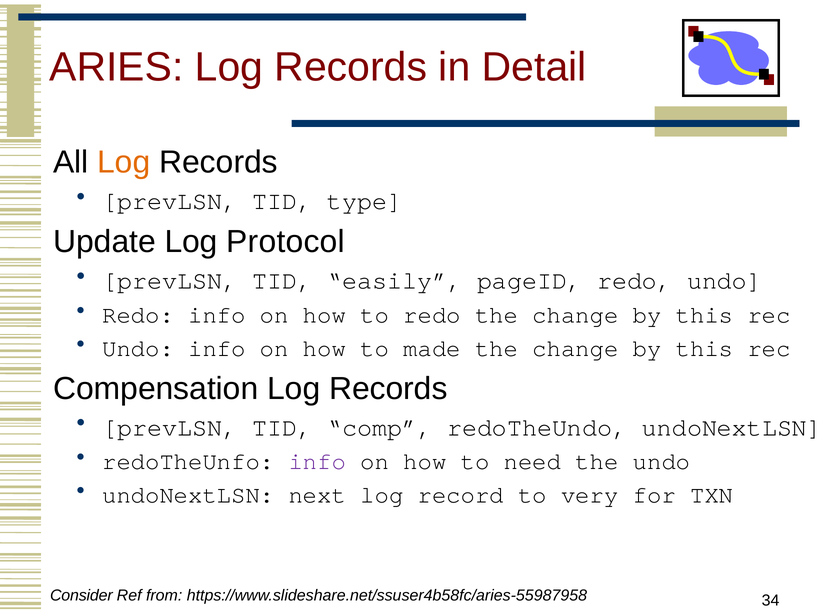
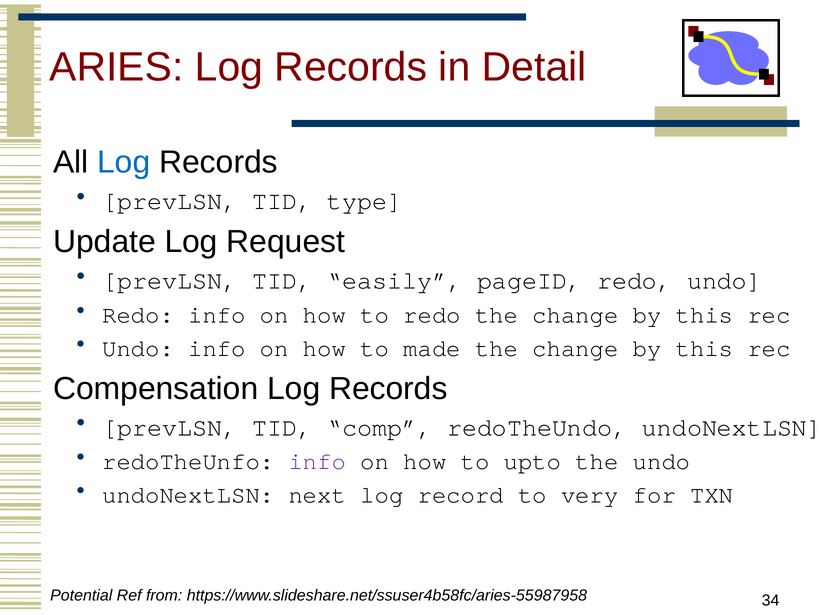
Log colour: orange -> blue (124, 162)
Protocol: Protocol -> Request (286, 242)
need: need -> upto (532, 461)
Consider: Consider -> Potential (81, 595)
